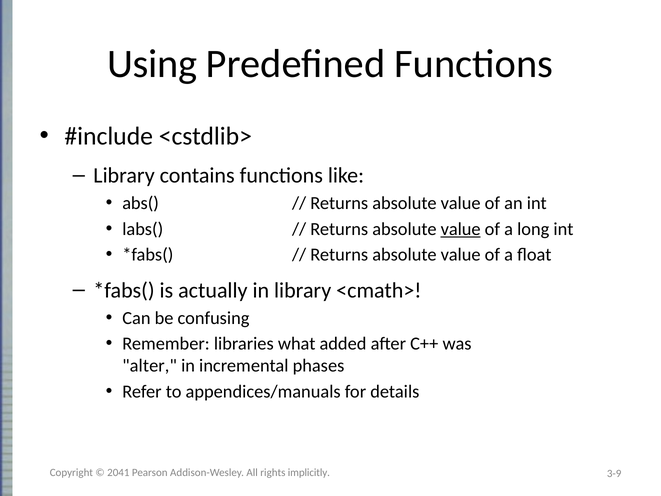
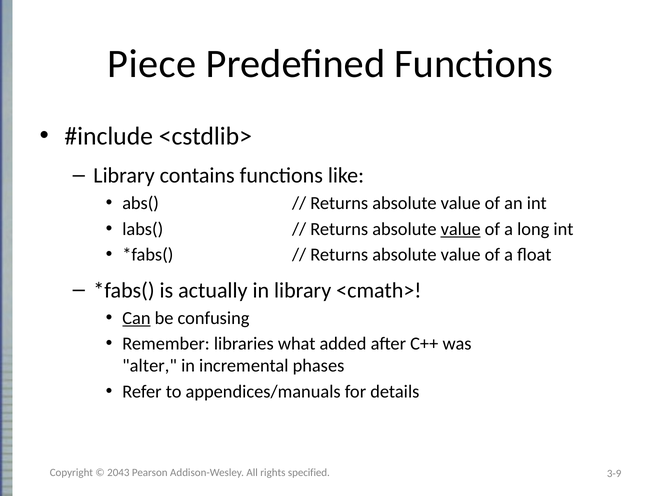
Using: Using -> Piece (152, 64)
Can underline: none -> present (136, 318)
2041: 2041 -> 2043 (118, 472)
implicitly: implicitly -> specified (309, 472)
